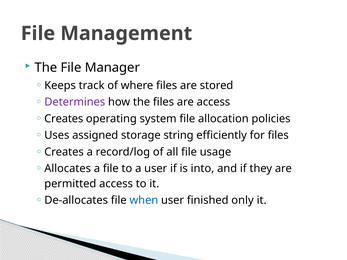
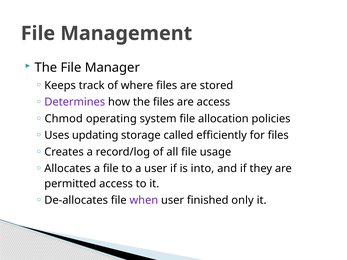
Creates: Creates -> Chmod (64, 119)
assigned: assigned -> updating (95, 135)
string: string -> called (178, 135)
when colour: blue -> purple (144, 200)
